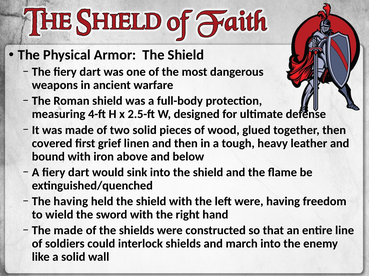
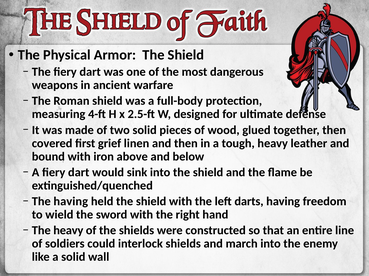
left were: were -> darts (249, 202)
The made: made -> heavy (68, 231)
